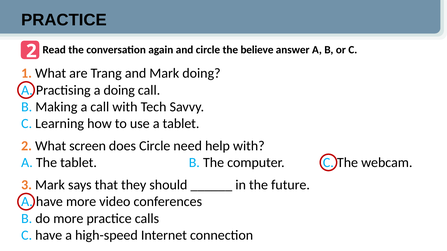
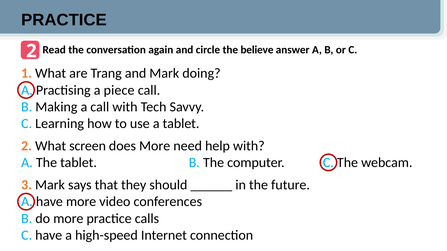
a doing: doing -> piece (119, 90)
does Circle: Circle -> More (155, 146)
